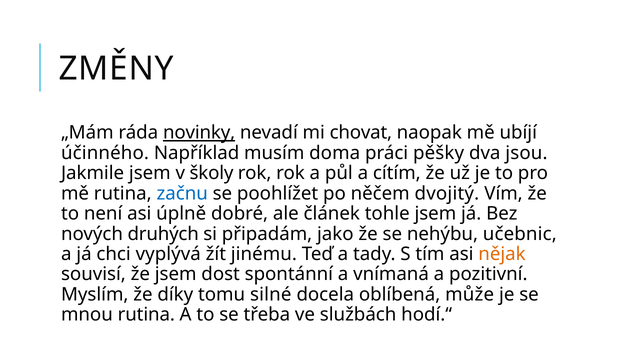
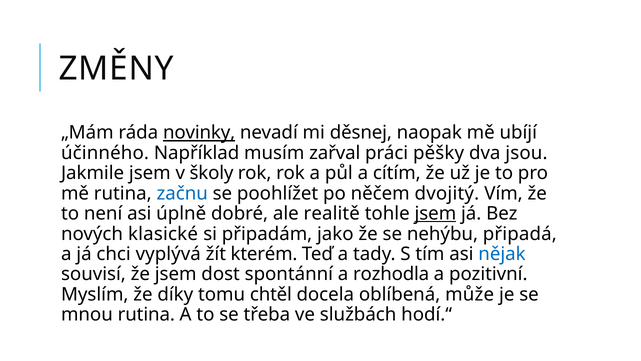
chovat: chovat -> děsnej (361, 133)
doma: doma -> zařval (335, 153)
článek: článek -> realitě (332, 213)
jsem underline: none -> present (435, 213)
druhých: druhých -> klasické (163, 234)
učebnic: učebnic -> připadá (520, 234)
jinému: jinému -> kterém (264, 254)
nějak colour: orange -> blue (502, 254)
vnímaná: vnímaná -> rozhodla (391, 274)
silné: silné -> chtěl (271, 294)
